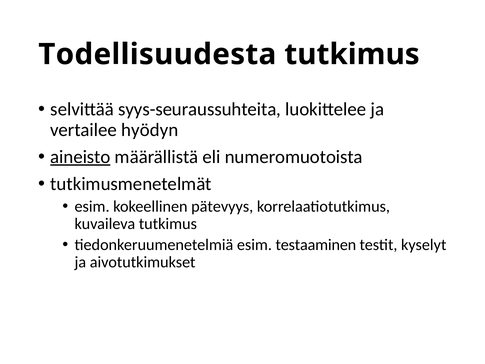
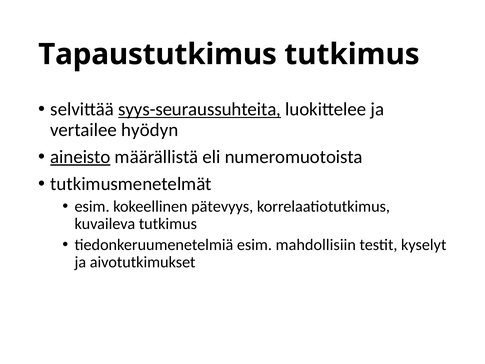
Todellisuudesta: Todellisuudesta -> Tapaustutkimus (158, 54)
syys-seuraussuhteita underline: none -> present (200, 109)
testaaminen: testaaminen -> mahdollisiin (316, 244)
